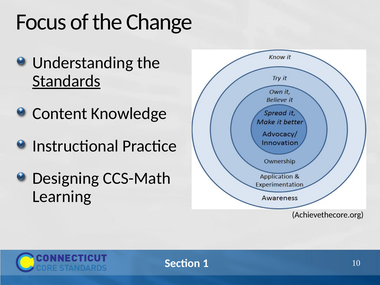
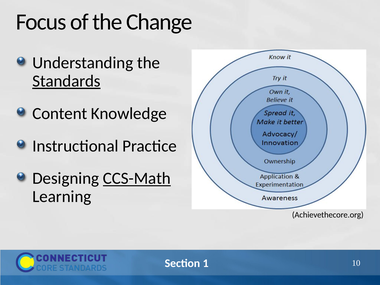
CCS-Math underline: none -> present (137, 178)
